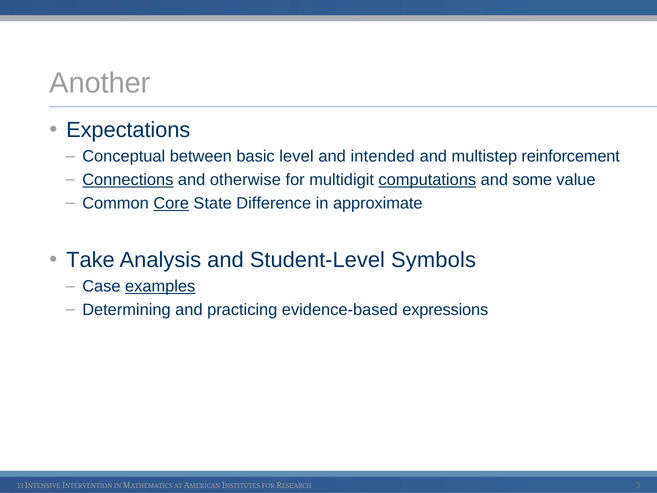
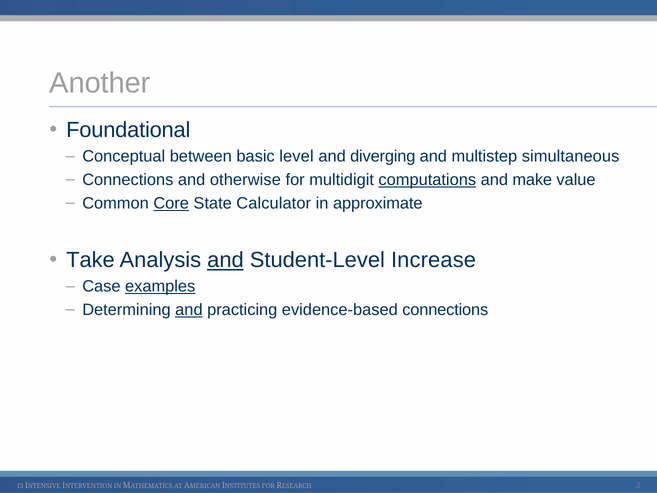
Expectations: Expectations -> Foundational (128, 130)
intended: intended -> diverging (383, 156)
reinforcement: reinforcement -> simultaneous (571, 156)
Connections underline: present -> none (128, 180)
some: some -> make (532, 180)
Difference: Difference -> Calculator (274, 203)
and underline: none -> present (225, 260)
Symbols: Symbols -> Increase (434, 260)
and underline: none -> present (189, 310)
evidence-based expressions: expressions -> connections (445, 310)
